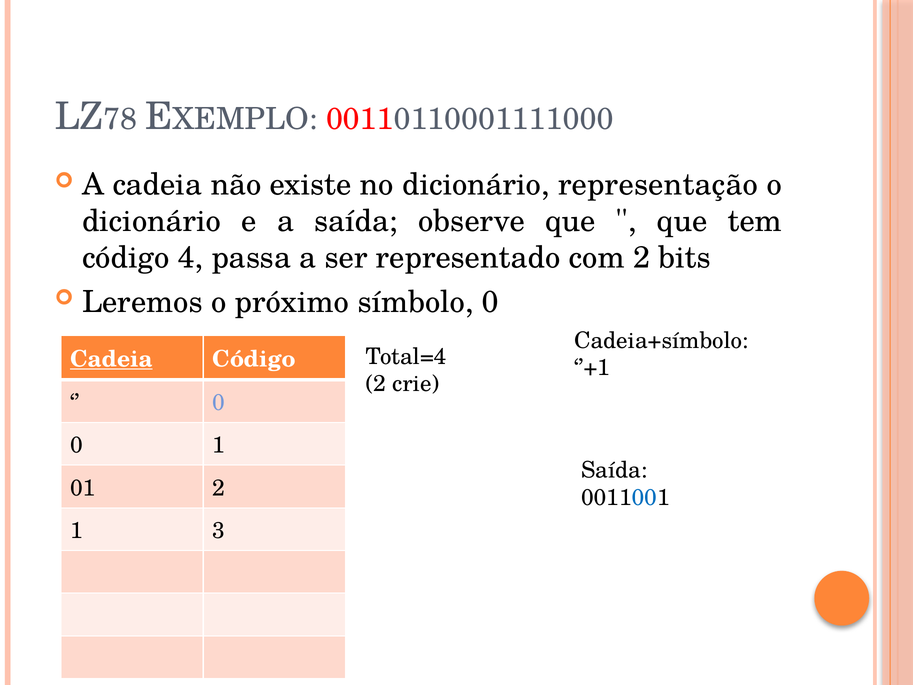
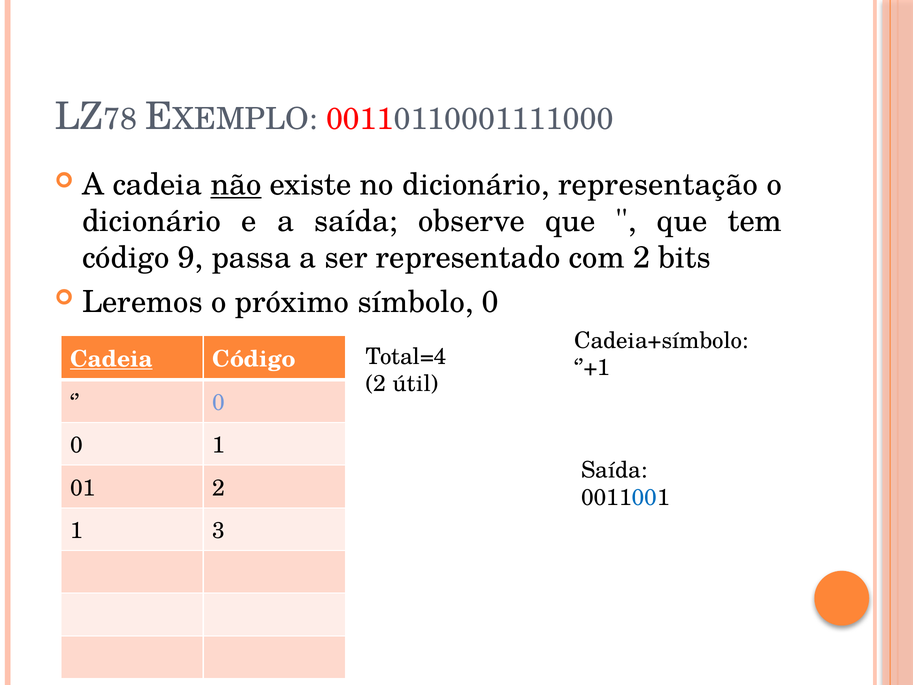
não underline: none -> present (236, 185)
4: 4 -> 9 (190, 258)
crie: crie -> útil (416, 384)
